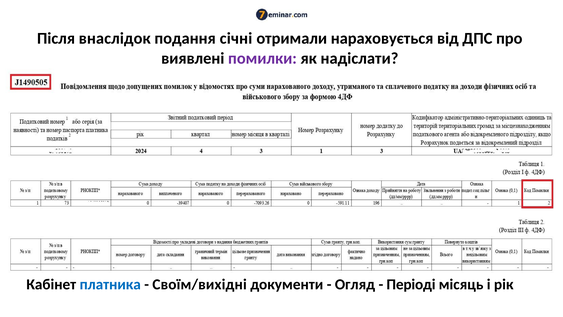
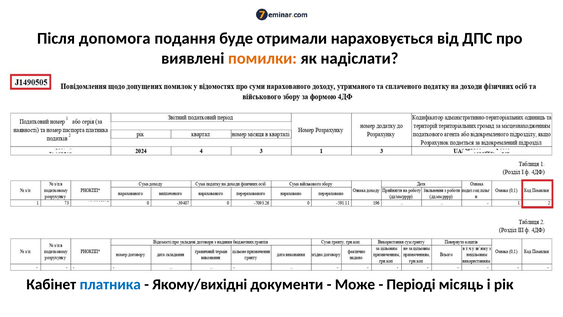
внаслідок: внаслідок -> допомога (115, 38)
січні: січні -> буде (236, 38)
помилки colour: purple -> orange (262, 58)
Своїм/вихідні: Своїм/вихідні -> Якому/вихідні (200, 284)
Огляд: Огляд -> Може (355, 284)
